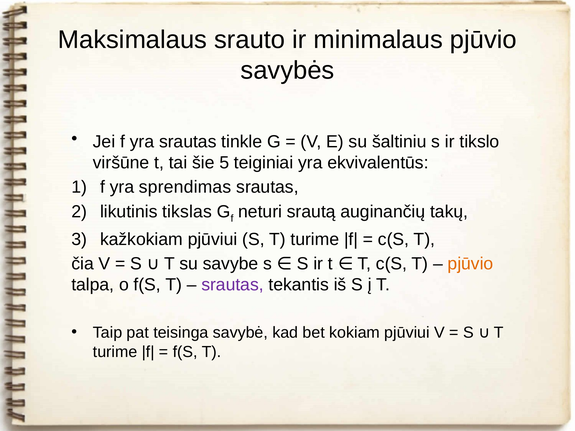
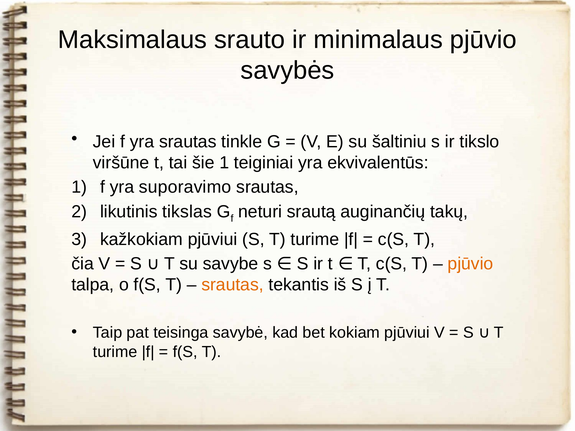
šie 5: 5 -> 1 (224, 163)
sprendimas: sprendimas -> suporavimo (185, 187)
srautas colour: purple -> orange (233, 285)
